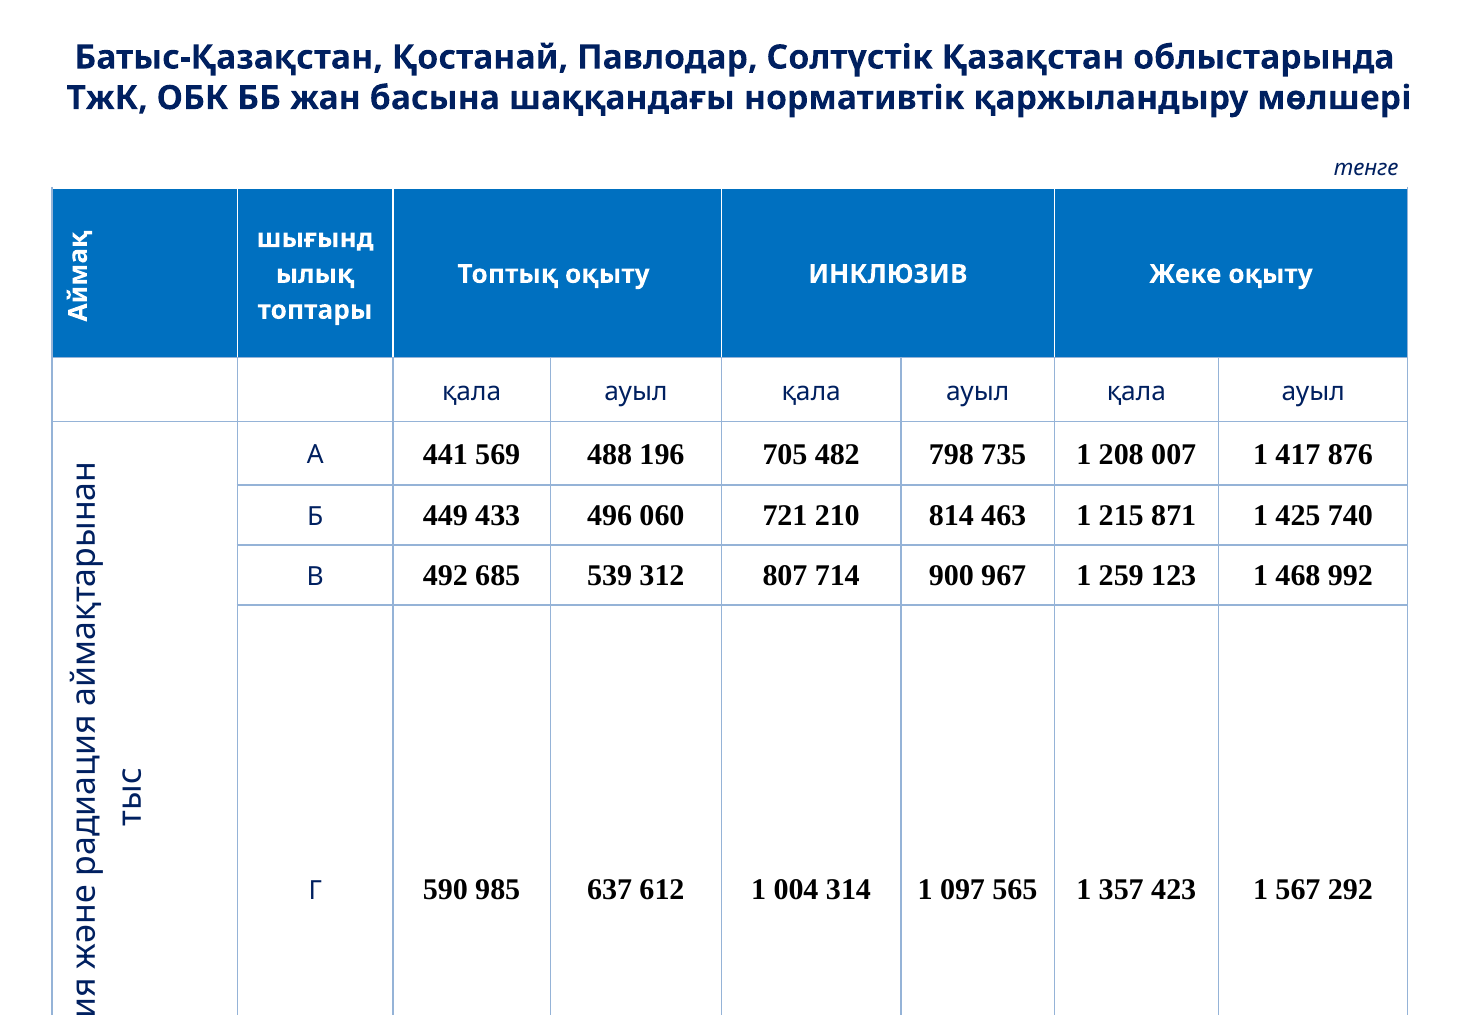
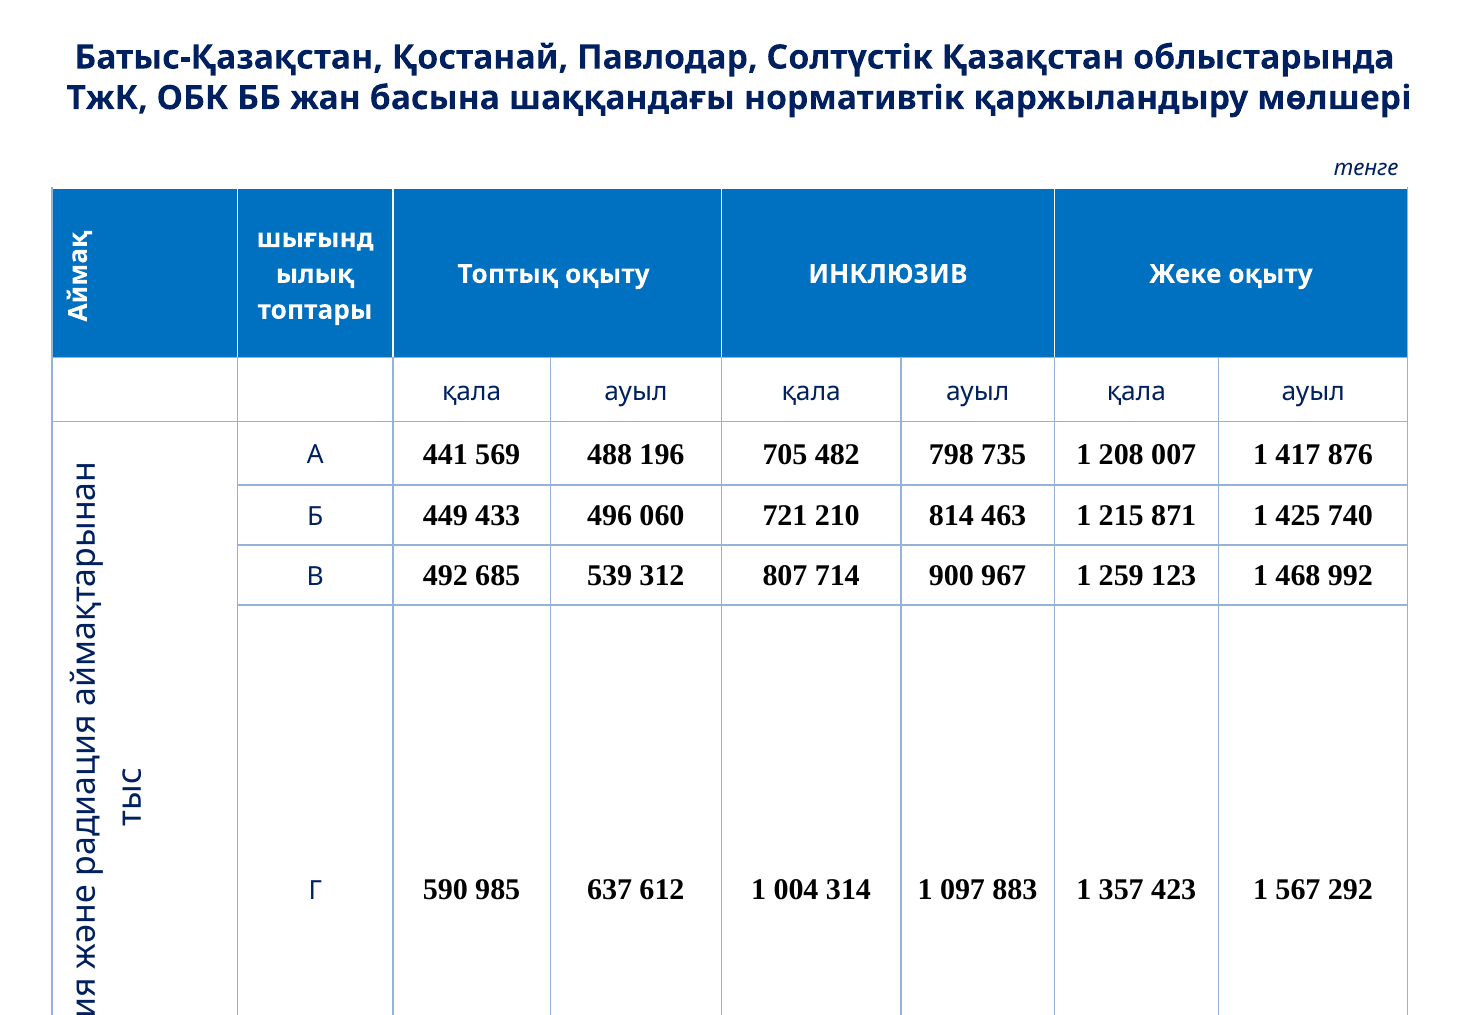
565: 565 -> 883 (1015, 890)
